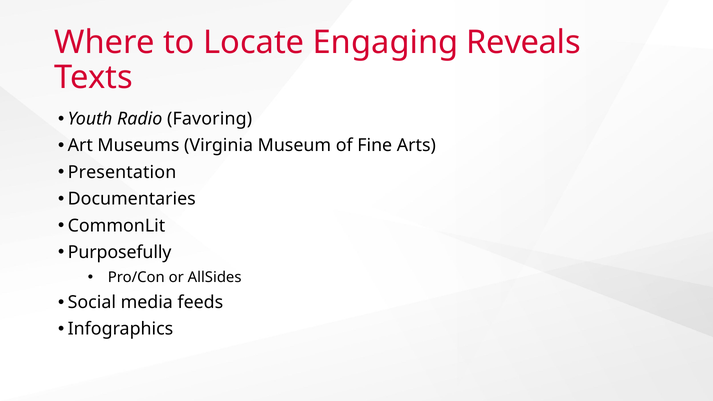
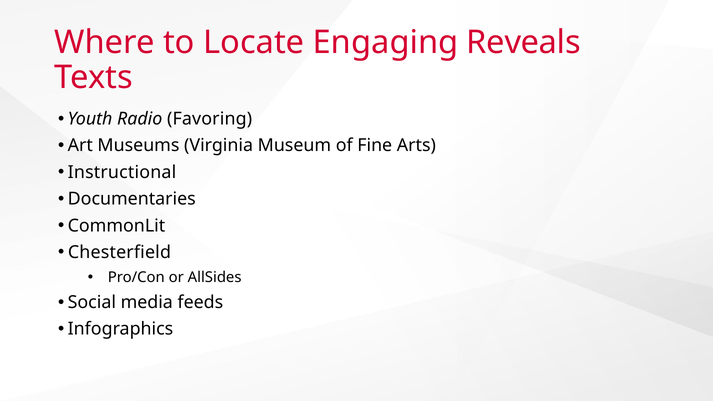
Presentation: Presentation -> Instructional (122, 172)
Purposefully: Purposefully -> Chesterfield (119, 252)
